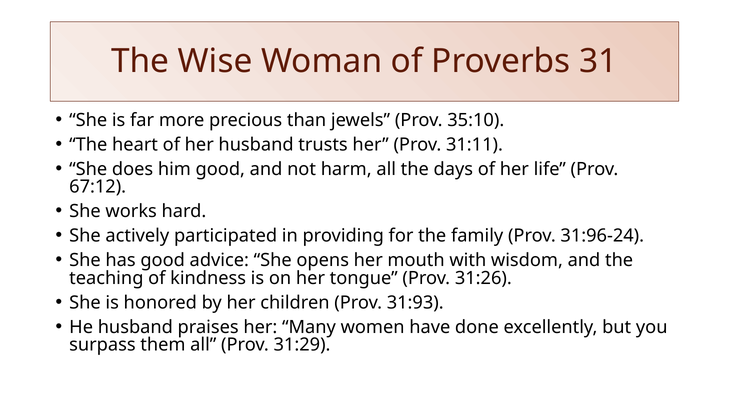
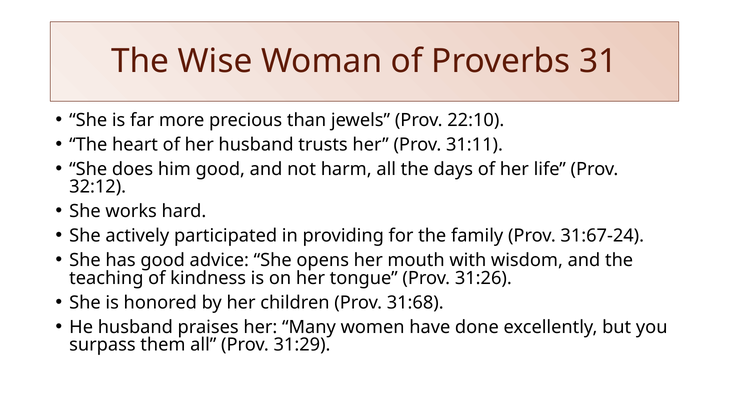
35:10: 35:10 -> 22:10 (476, 120)
67:12: 67:12 -> 32:12 (98, 187)
31:96-24: 31:96-24 -> 31:67-24 (602, 236)
31:93: 31:93 -> 31:68 (415, 303)
